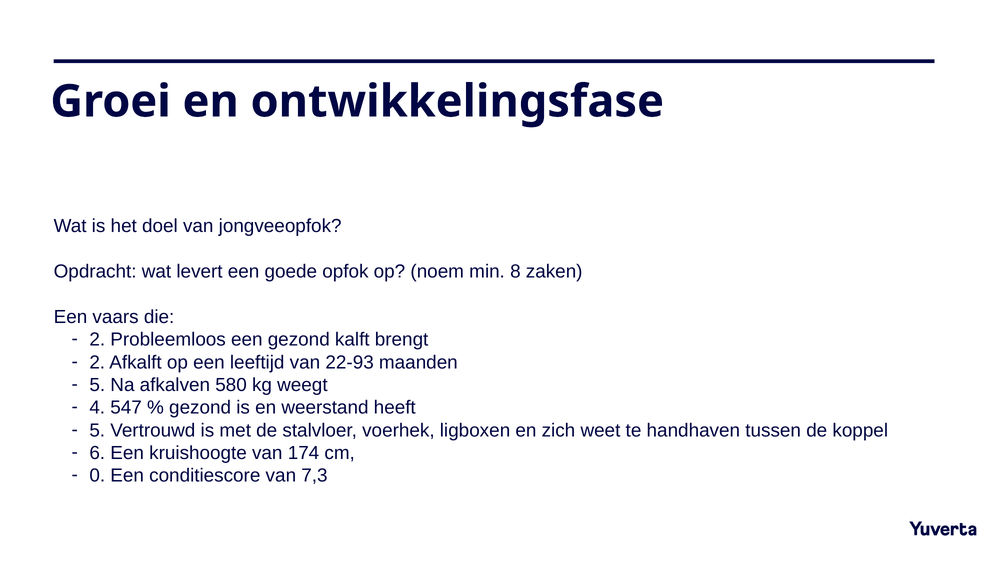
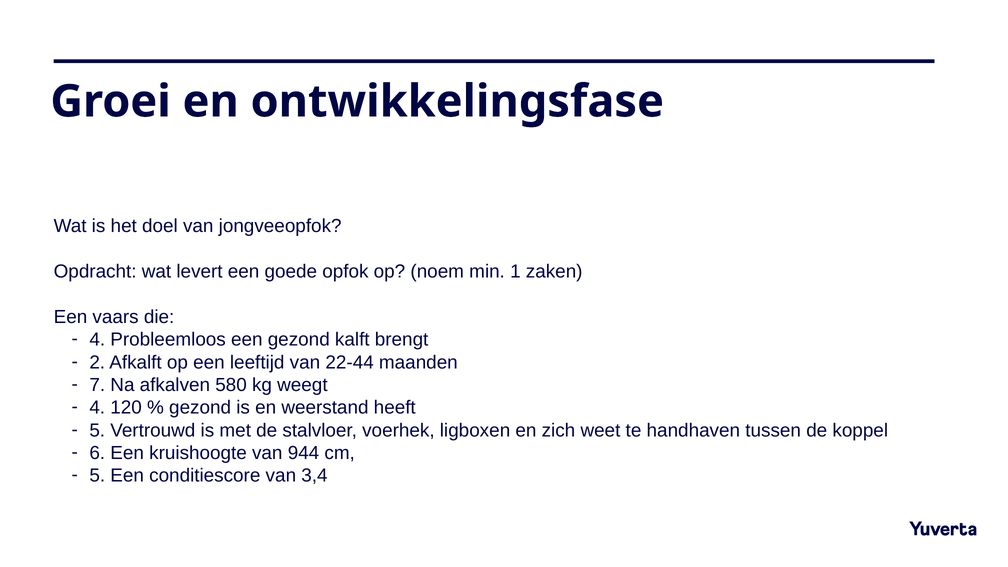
8: 8 -> 1 (515, 272)
2: 2 -> 4 (97, 340)
22-93: 22-93 -> 22-44 (350, 362)
5: 5 -> 7 (97, 385)
547: 547 -> 120 (126, 408)
174: 174 -> 944 (304, 453)
0: 0 -> 5 (97, 476)
7,3: 7,3 -> 3,4 (314, 476)
